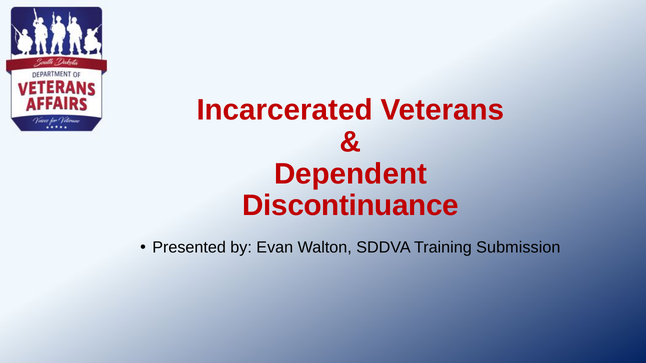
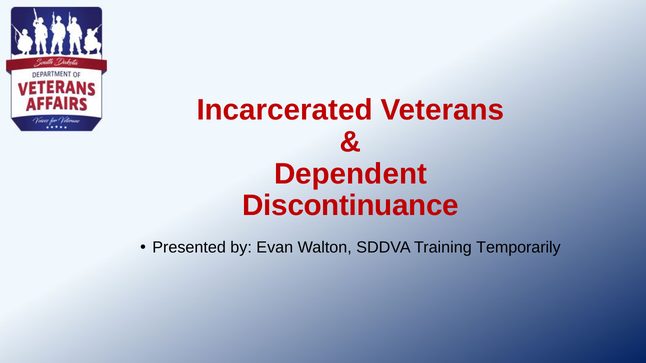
Submission: Submission -> Temporarily (518, 248)
